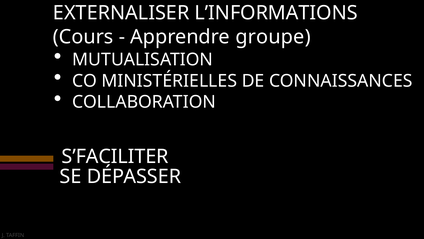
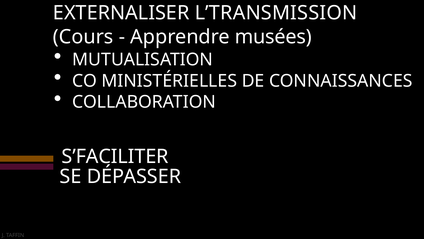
L’INFORMATIONS: L’INFORMATIONS -> L’TRANSMISSION (276, 13)
groupe: groupe -> musées (273, 37)
